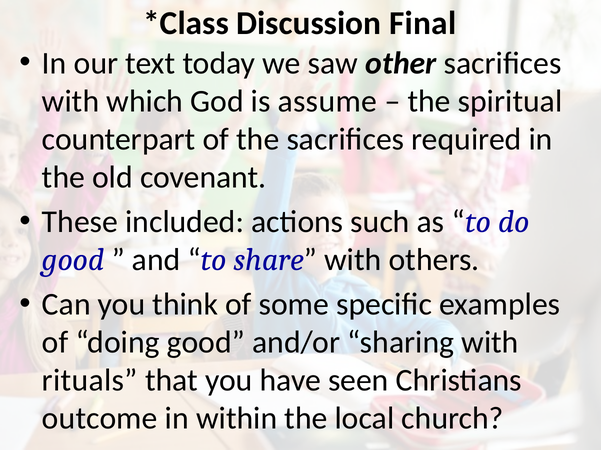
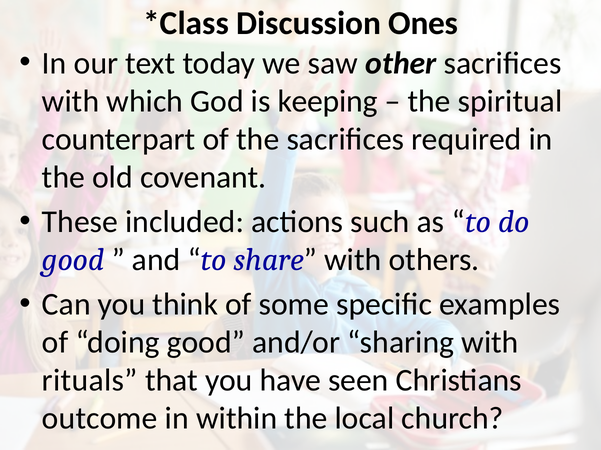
Final: Final -> Ones (423, 24)
assume: assume -> keeping (328, 101)
